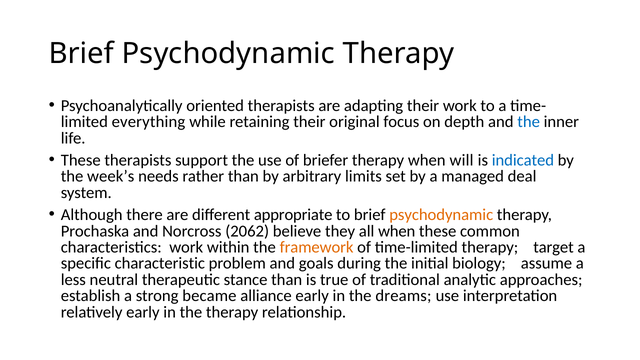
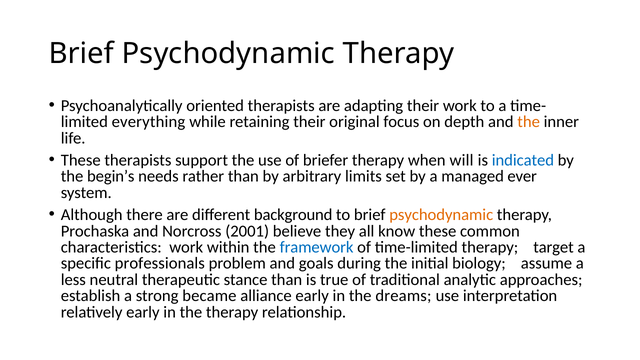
the colour: blue -> orange (529, 122)
week’s: week’s -> begin’s (111, 176)
deal: deal -> ever (522, 176)
appropriate: appropriate -> background (293, 215)
2062: 2062 -> 2001 (247, 231)
all when: when -> know (397, 231)
framework colour: orange -> blue (317, 247)
characteristic: characteristic -> professionals (160, 263)
